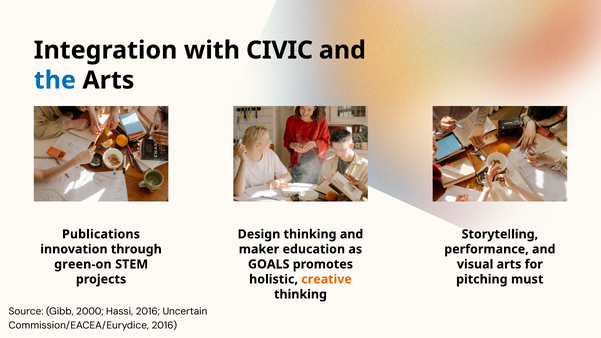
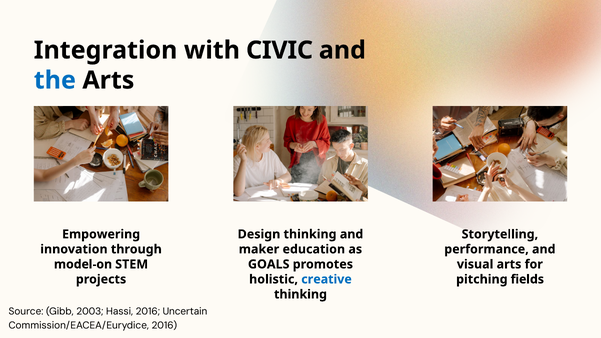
Publications: Publications -> Empowering (101, 234)
green-on: green-on -> model-on (83, 264)
creative colour: orange -> blue (327, 279)
must: must -> fields (527, 279)
2000: 2000 -> 2003 (90, 311)
